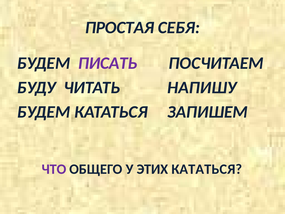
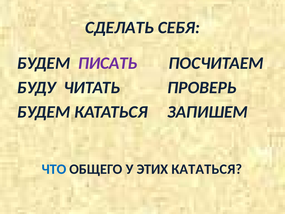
ПРОСТАЯ: ПРОСТАЯ -> СДЕЛАТЬ (120, 28)
НАПИШУ: НАПИШУ -> ПРОВЕРЬ (202, 87)
ЧТО colour: purple -> blue (54, 169)
